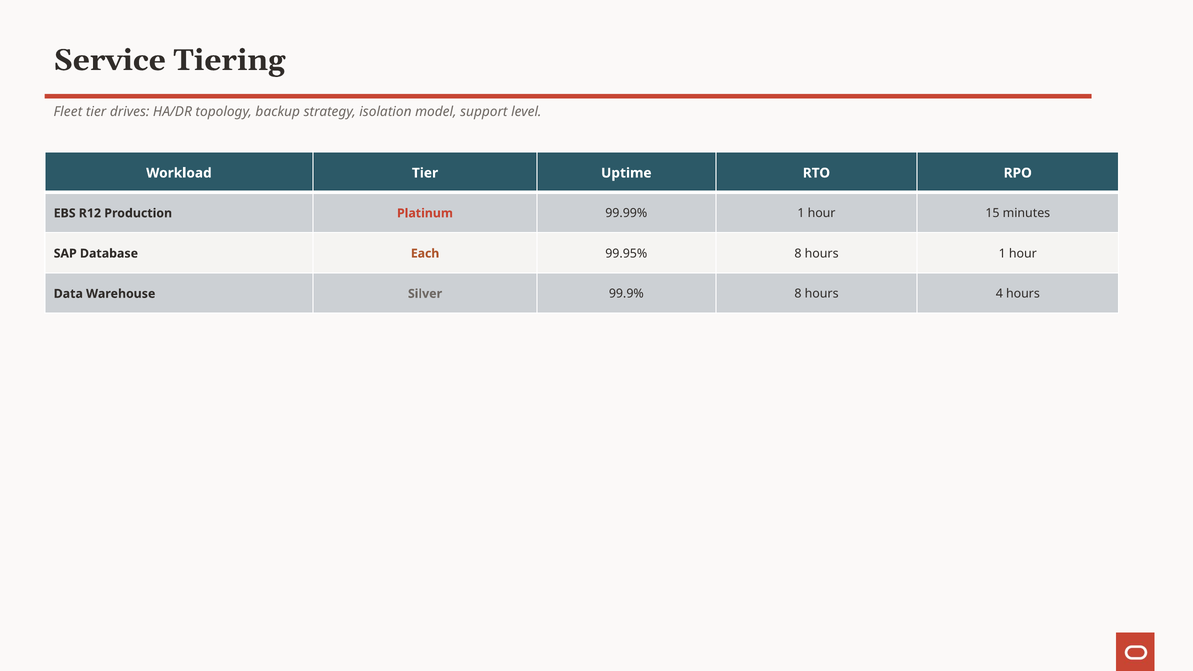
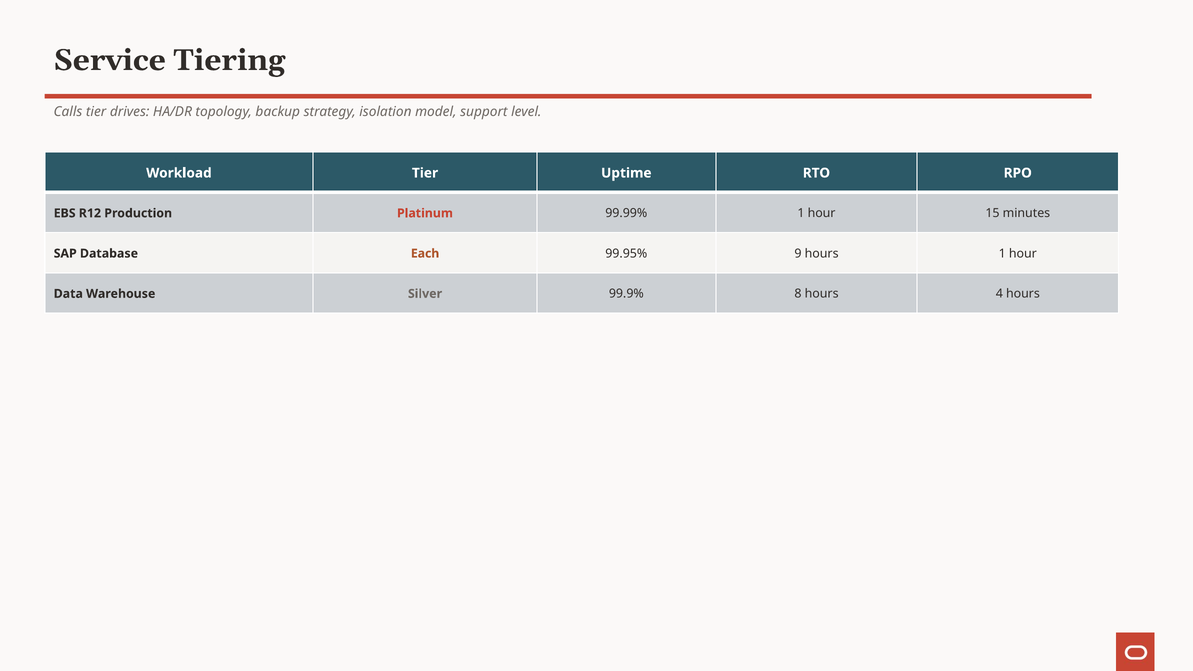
Fleet: Fleet -> Calls (68, 112)
99.95% 8: 8 -> 9 (798, 254)
